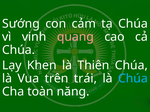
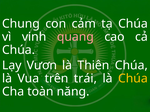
Sướng: Sướng -> Chung (21, 24)
Khen: Khen -> Vươn (42, 66)
Chúa colour: light blue -> yellow (133, 79)
